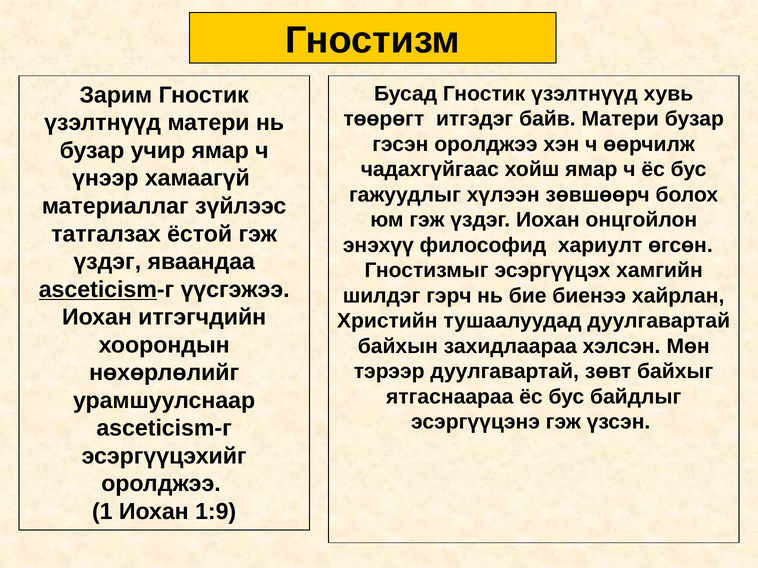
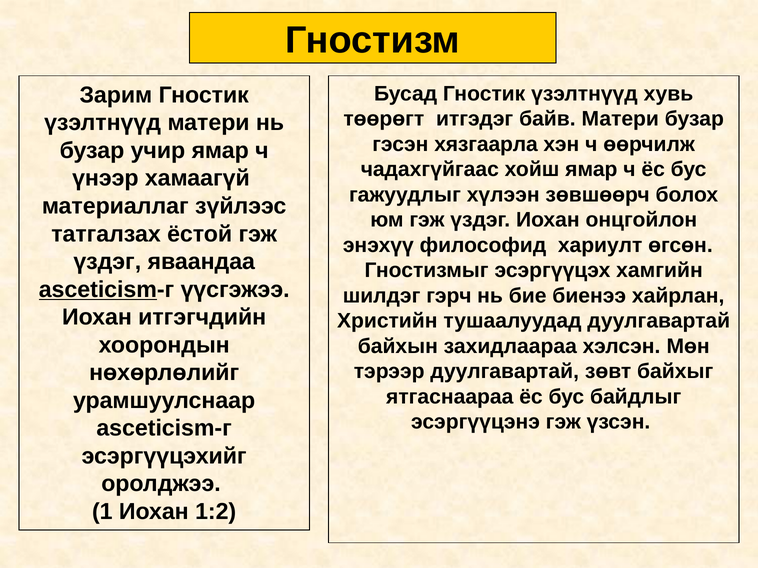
гэсэн оролджээ: оролджээ -> хязгаарла (486, 144)
1:9: 1:9 -> 1:2 (216, 512)
